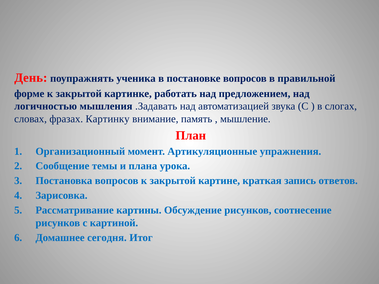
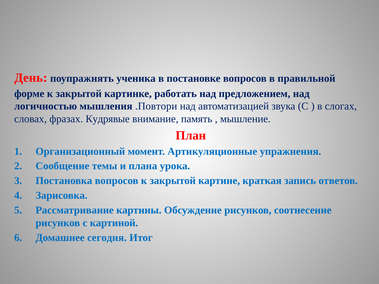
.Задавать: .Задавать -> .Повтори (156, 106)
Картинку: Картинку -> Кудрявые (108, 119)
